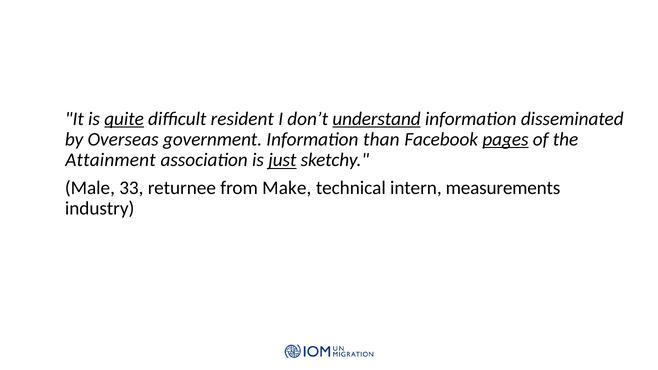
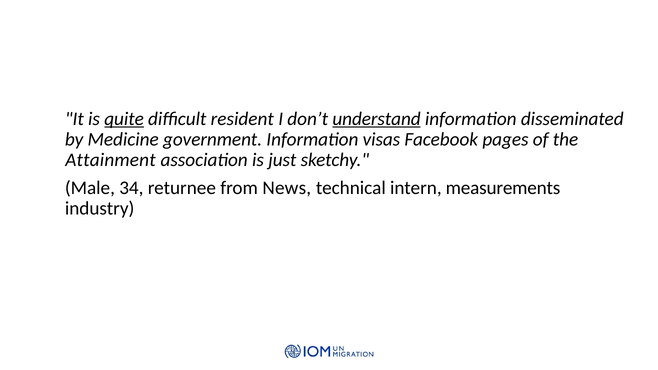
Overseas: Overseas -> Medicine (123, 139)
than: than -> visas (381, 139)
pages underline: present -> none (505, 139)
just underline: present -> none (282, 160)
33: 33 -> 34 (131, 188)
Make: Make -> News (287, 188)
